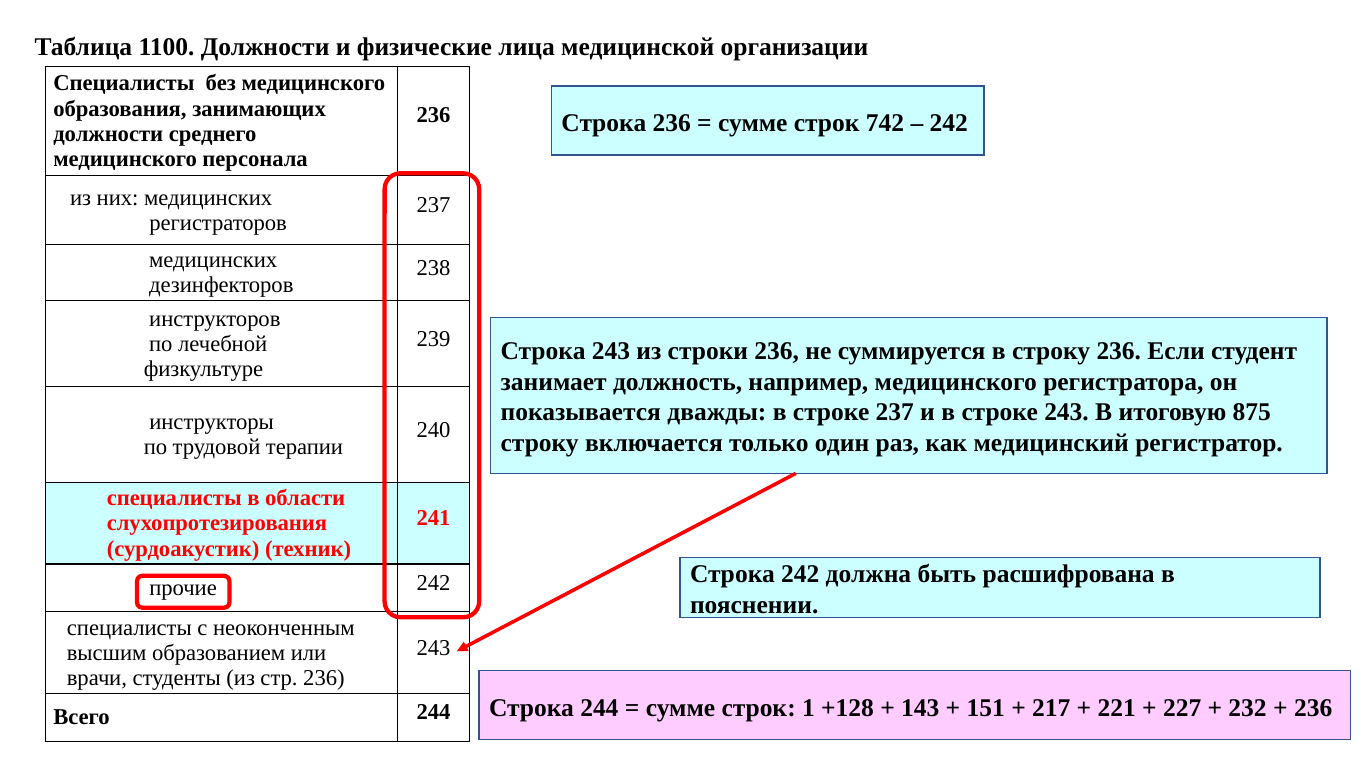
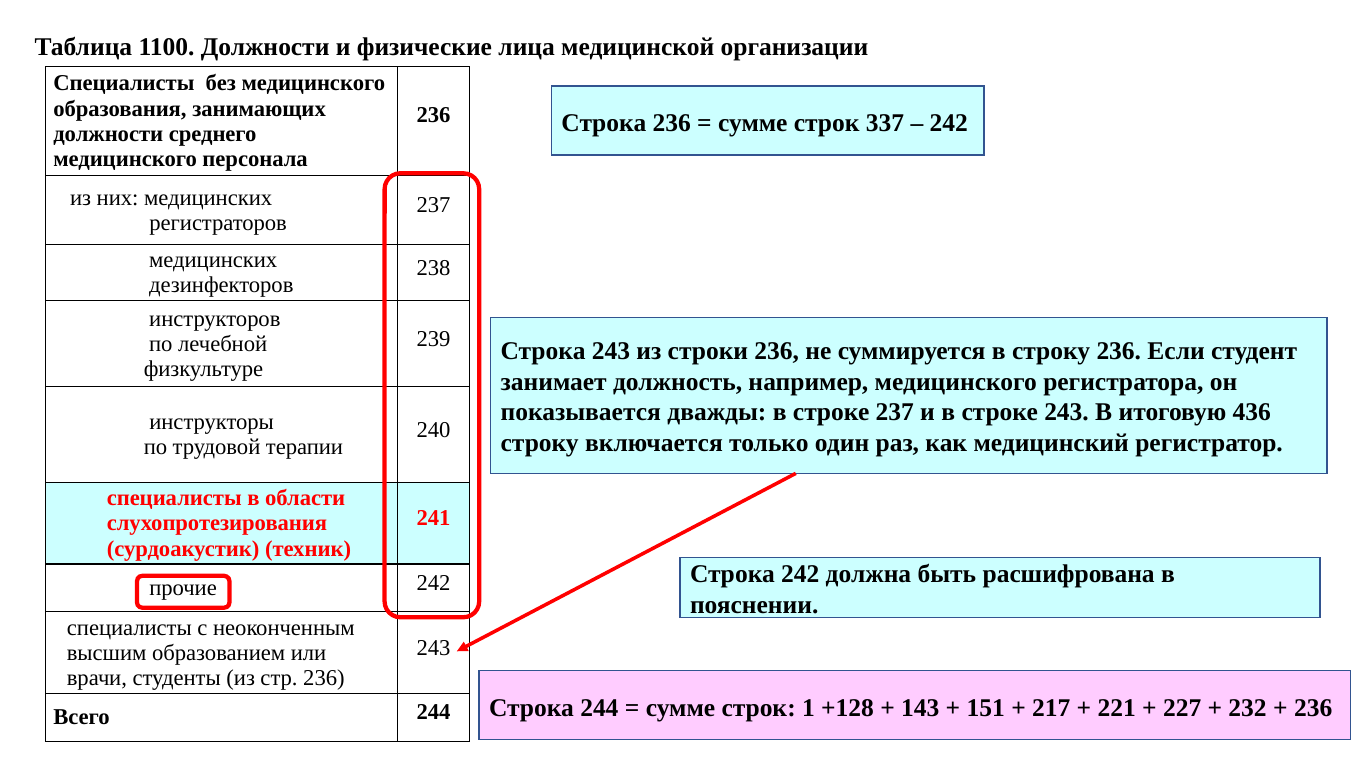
742: 742 -> 337 (885, 123)
875: 875 -> 436 (1252, 412)
